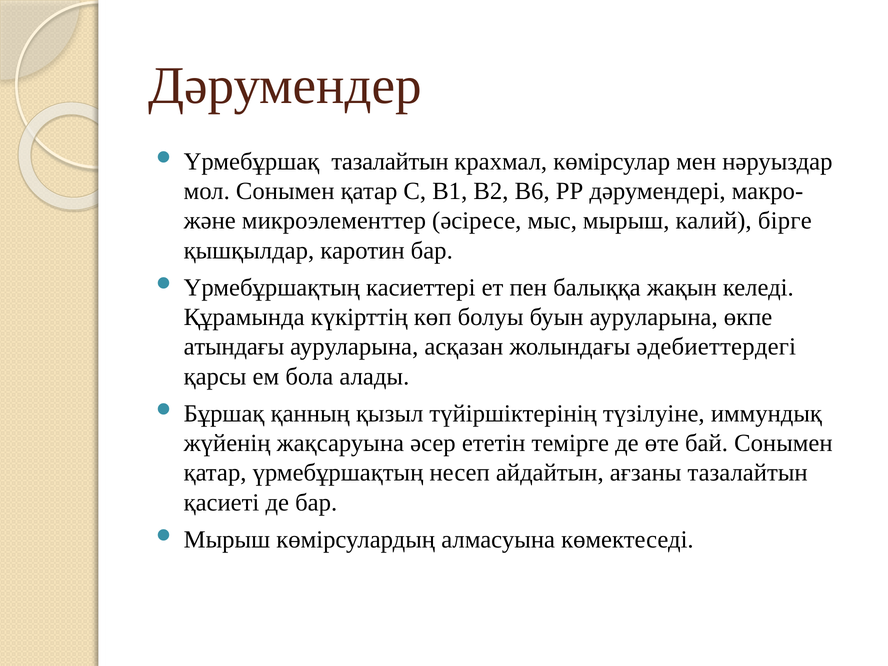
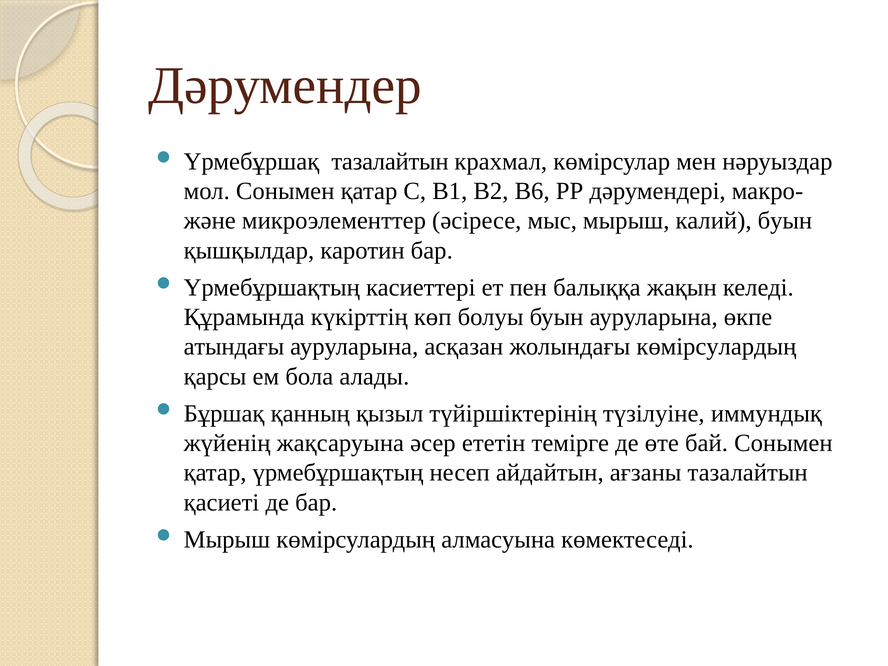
калий бірге: бірге -> буын (785, 221)
жолындағы әдебиеттердегі: әдебиеттердегі -> көмірсулардың (716, 347)
